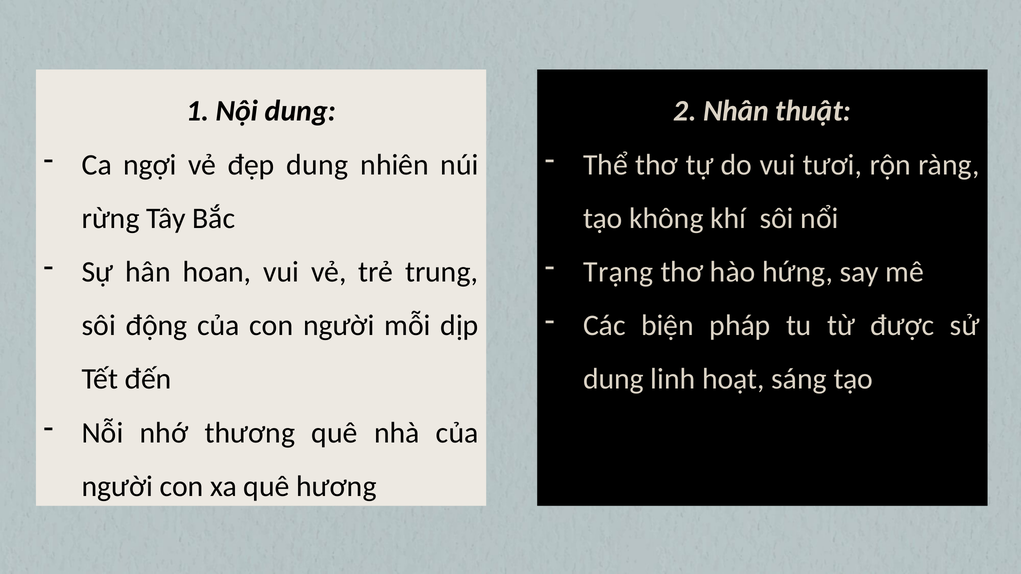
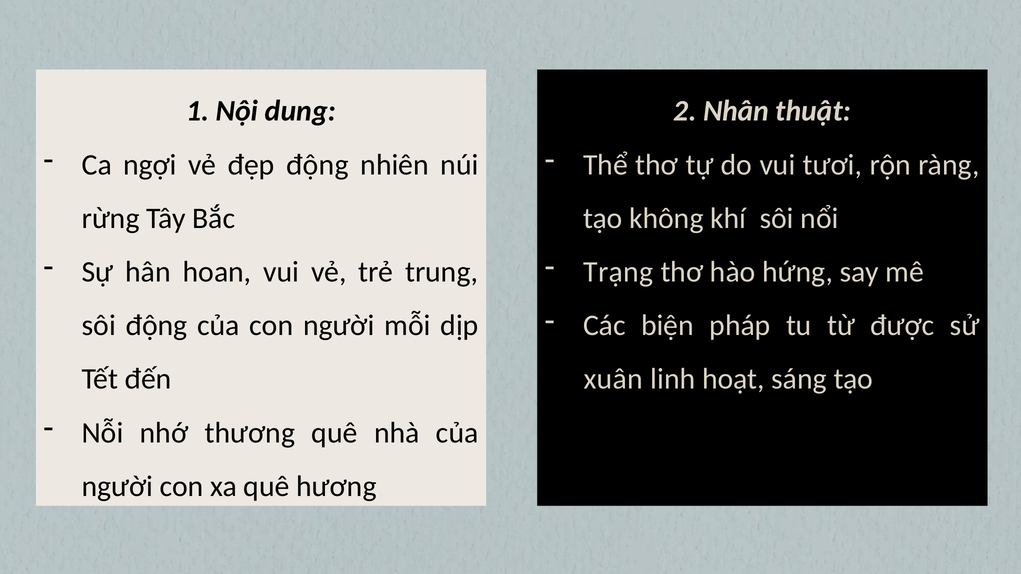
đẹp dung: dung -> động (317, 165)
dung: dung -> xuân (613, 379)
